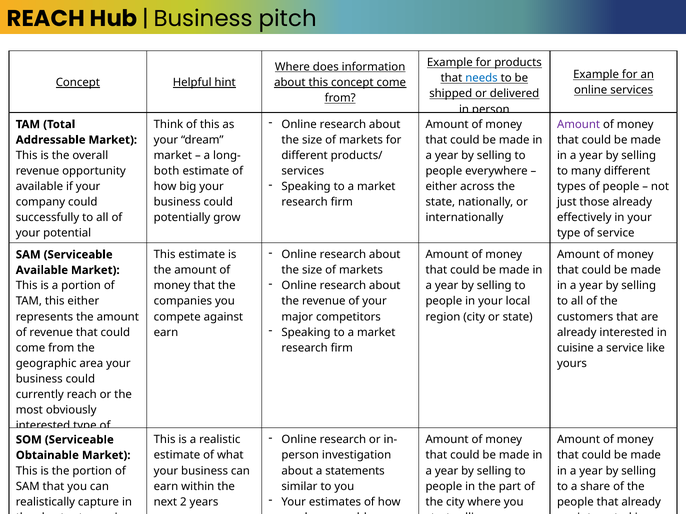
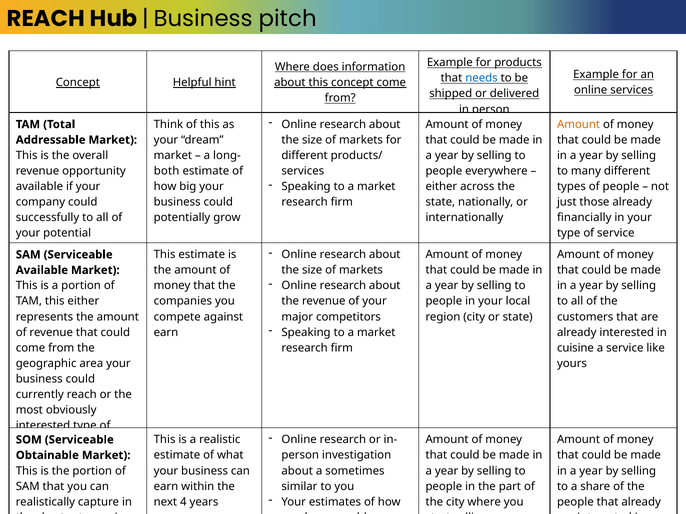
Amount colour: purple -> orange (579, 124)
effectively: effectively -> financially (584, 218)
statements: statements -> sometimes (355, 471)
2: 2 -> 4 (183, 502)
